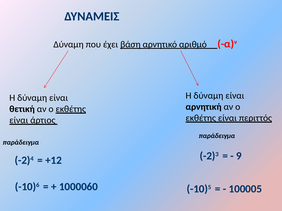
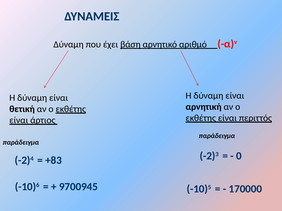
9: 9 -> 0 (239, 156)
+12: +12 -> +83 (54, 161)
1000060: 1000060 -> 9700945 (78, 187)
100005: 100005 -> 170000 (245, 189)
